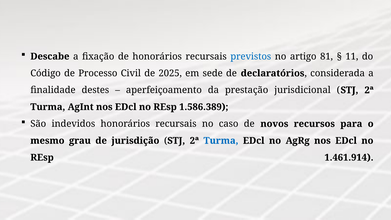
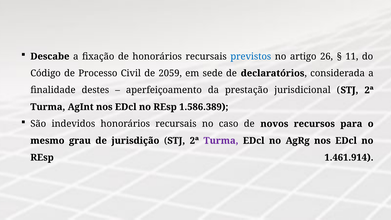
81: 81 -> 26 (327, 56)
2025: 2025 -> 2059 (170, 73)
Turma colour: blue -> purple (221, 141)
